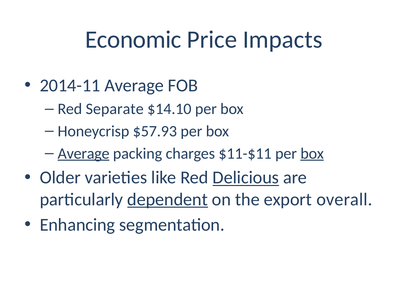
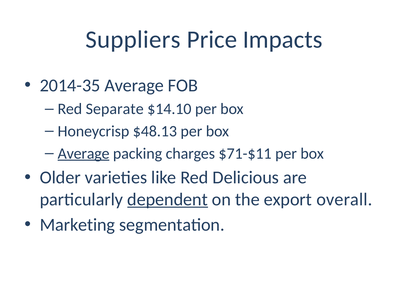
Economic: Economic -> Suppliers (133, 39)
2014-11: 2014-11 -> 2014-35 (70, 86)
$57.93: $57.93 -> $48.13 (155, 131)
$11-$11: $11-$11 -> $71-$11 (245, 153)
box underline: present -> none (312, 153)
Delicious underline: present -> none (246, 178)
Enhancing: Enhancing -> Marketing (77, 225)
